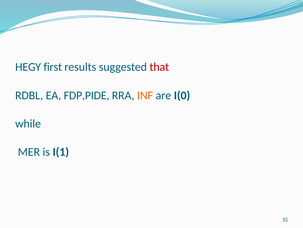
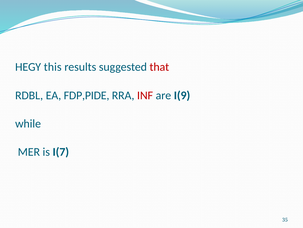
first: first -> this (53, 67)
INF colour: orange -> red (145, 95)
I(0: I(0 -> I(9 (182, 95)
I(1: I(1 -> I(7 (61, 152)
